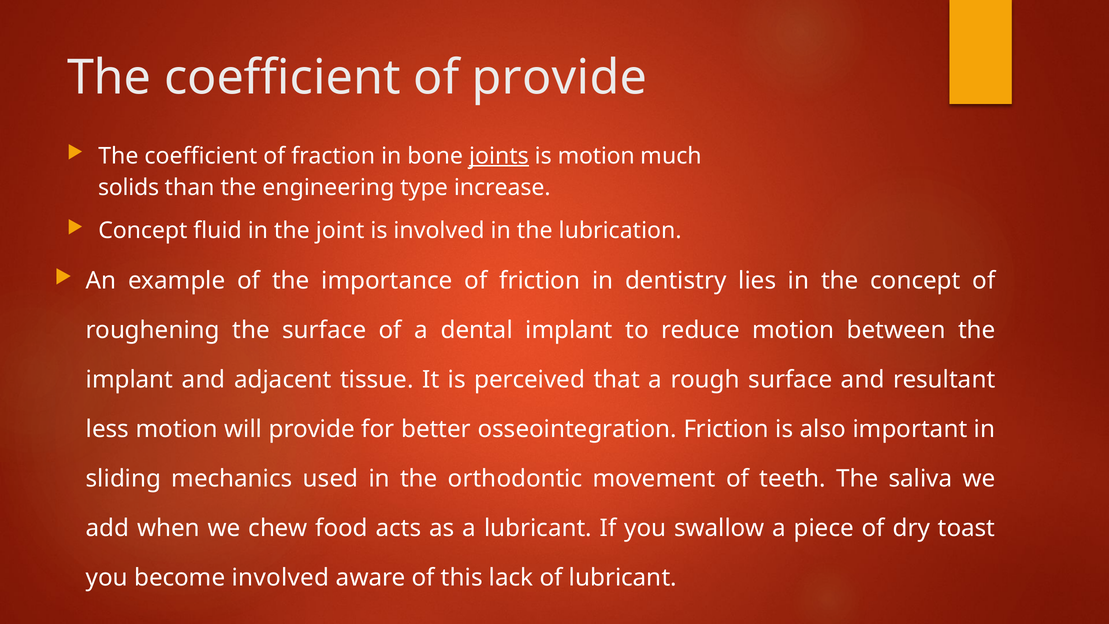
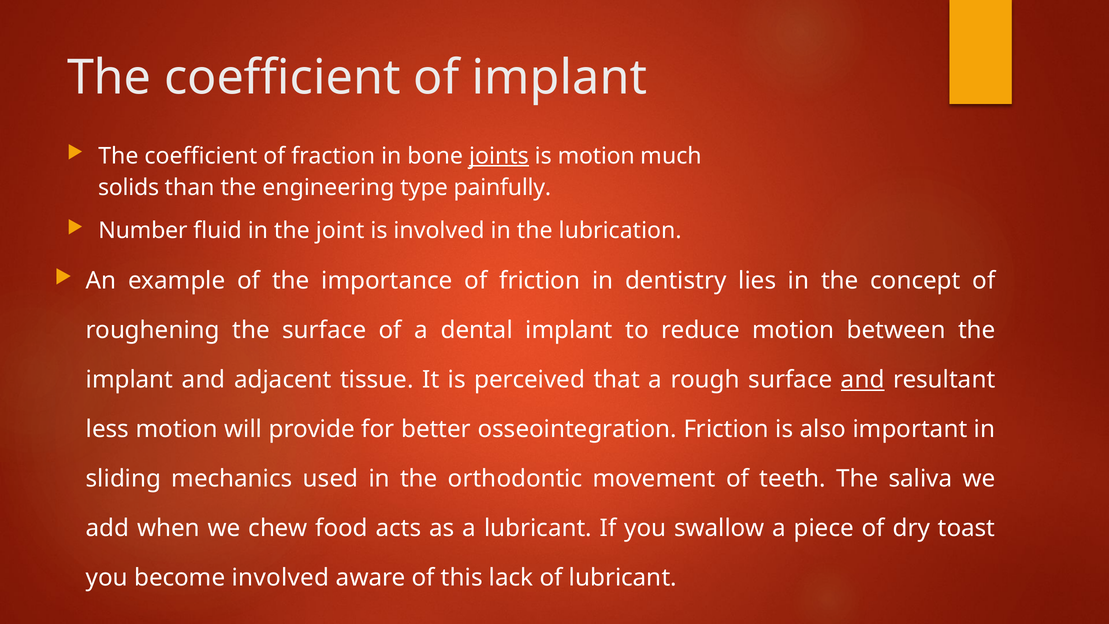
of provide: provide -> implant (560, 78)
increase: increase -> painfully (502, 187)
Concept: Concept -> Number (143, 231)
and underline: none -> present (863, 380)
